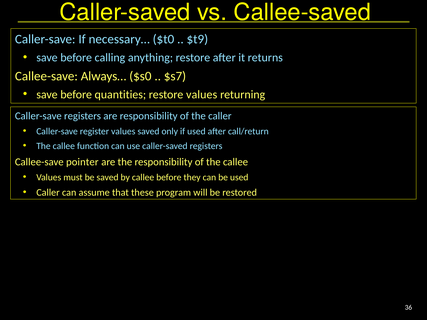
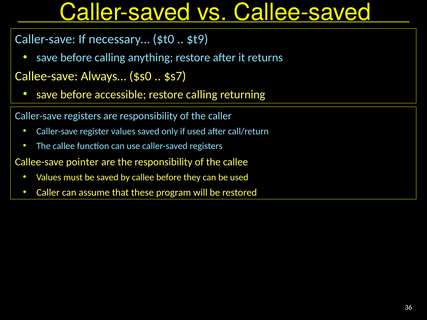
quantities: quantities -> accessible (120, 95)
restore values: values -> calling (202, 95)
